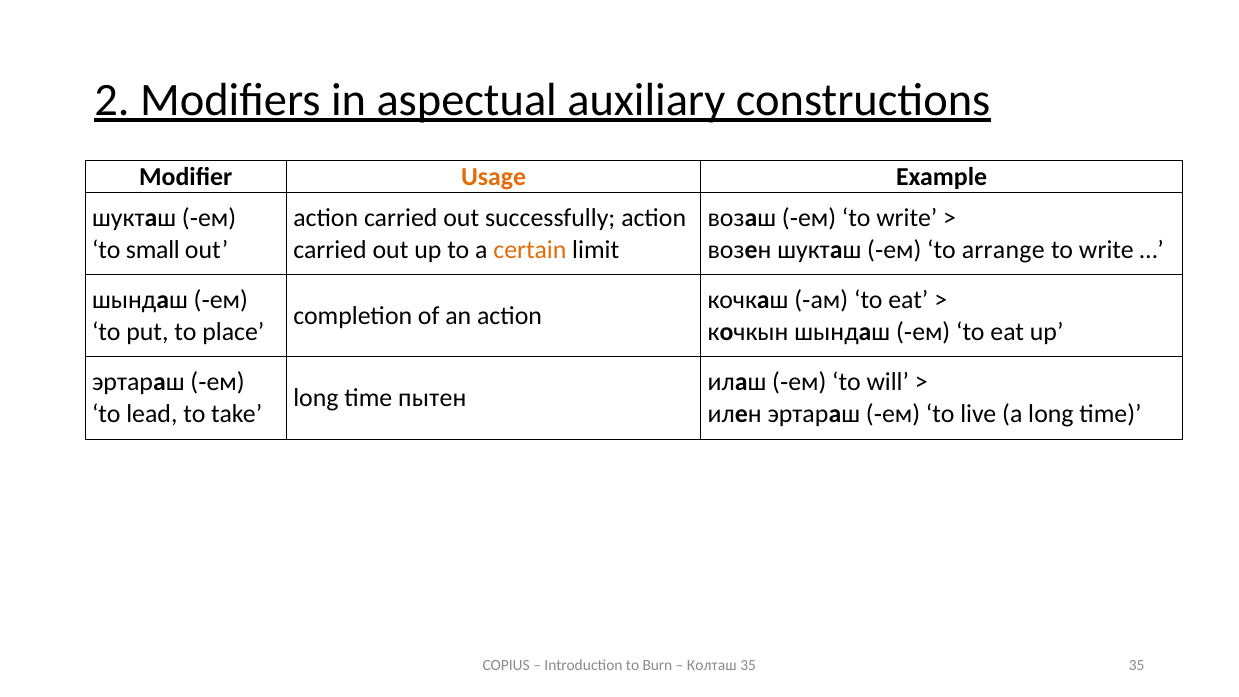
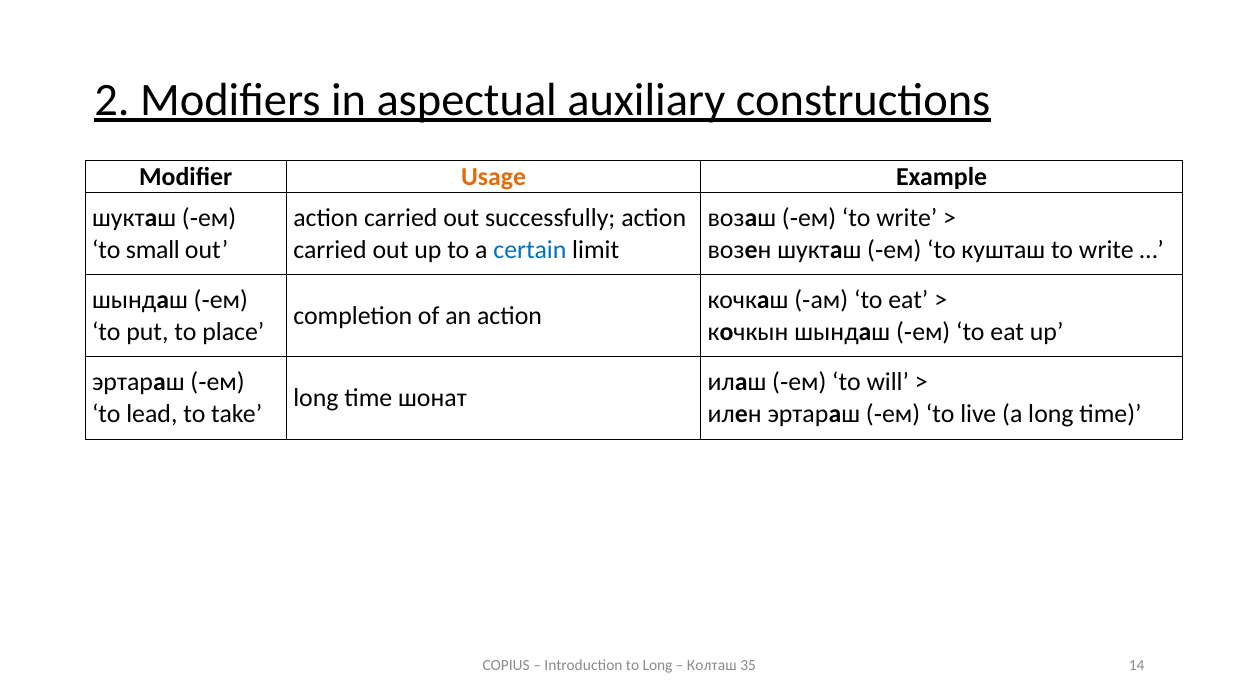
certain colour: orange -> blue (530, 249)
arrange: arrange -> кушташ (1003, 249)
пытен: пытен -> шонат (432, 398)
to Burn: Burn -> Long (657, 665)
35 35: 35 -> 14 (1137, 665)
